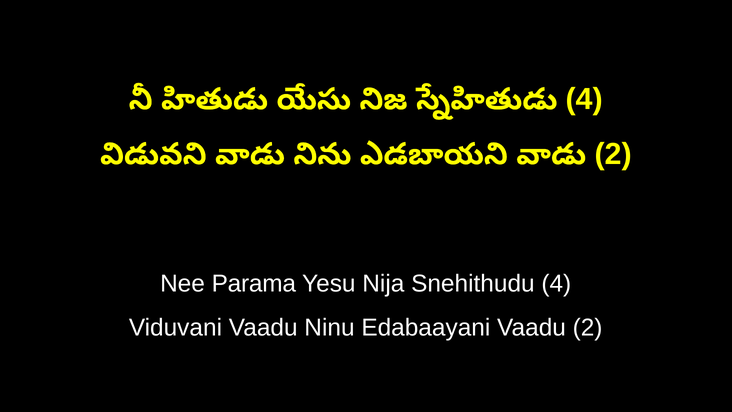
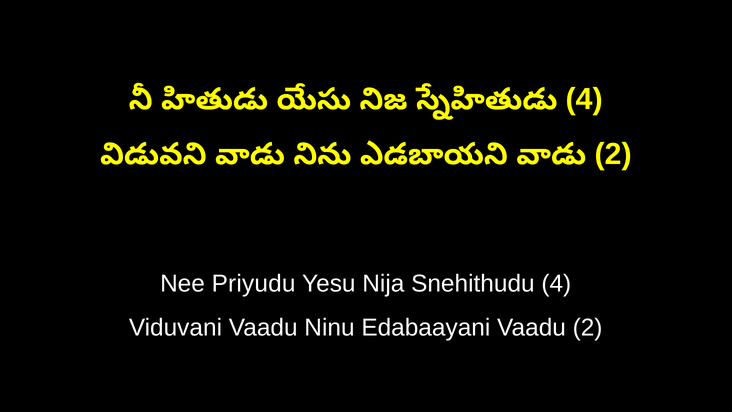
Parama: Parama -> Priyudu (254, 283)
